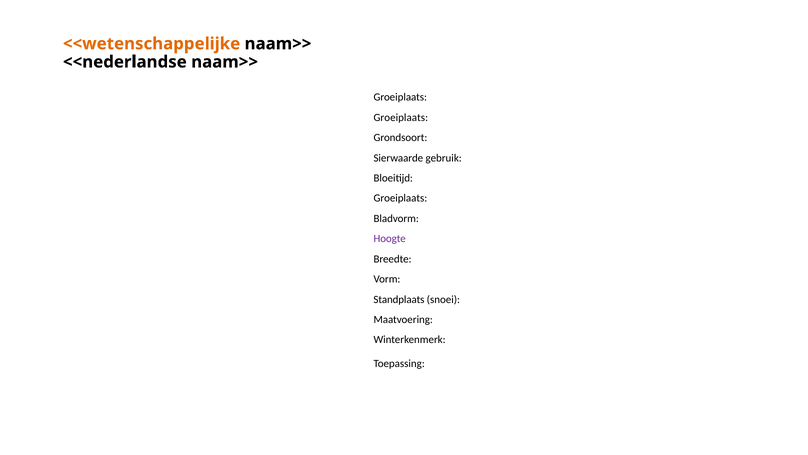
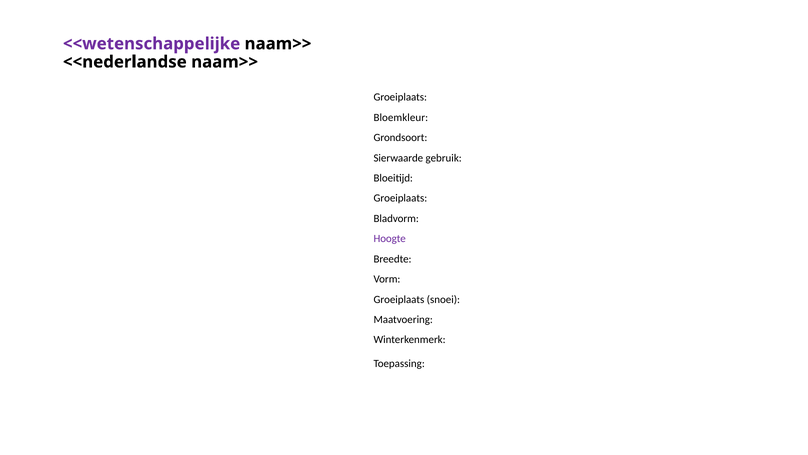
<<wetenschappelijke colour: orange -> purple (152, 44)
Groeiplaats: Groeiplaats -> Bloemkleur (401, 117)
Standplaats: Standplaats -> Groeiplaats (399, 299)
